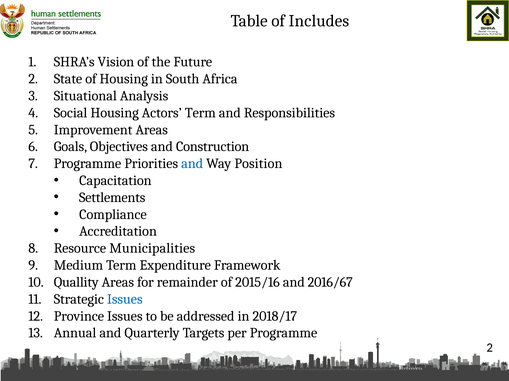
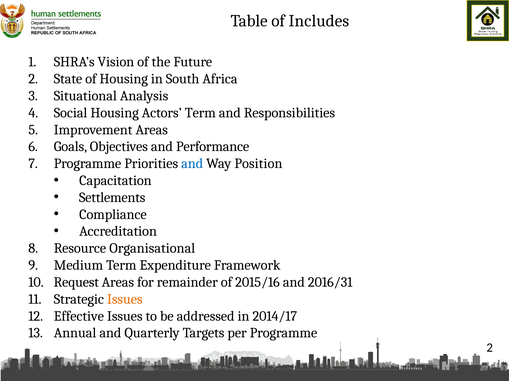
Construction: Construction -> Performance (213, 147)
Municipalities: Municipalities -> Organisational (152, 249)
Quallity: Quallity -> Request (76, 283)
2016/67: 2016/67 -> 2016/31 (330, 283)
Issues colour: blue -> orange (125, 300)
Province: Province -> Effective (79, 317)
2018/17: 2018/17 -> 2014/17 (275, 317)
